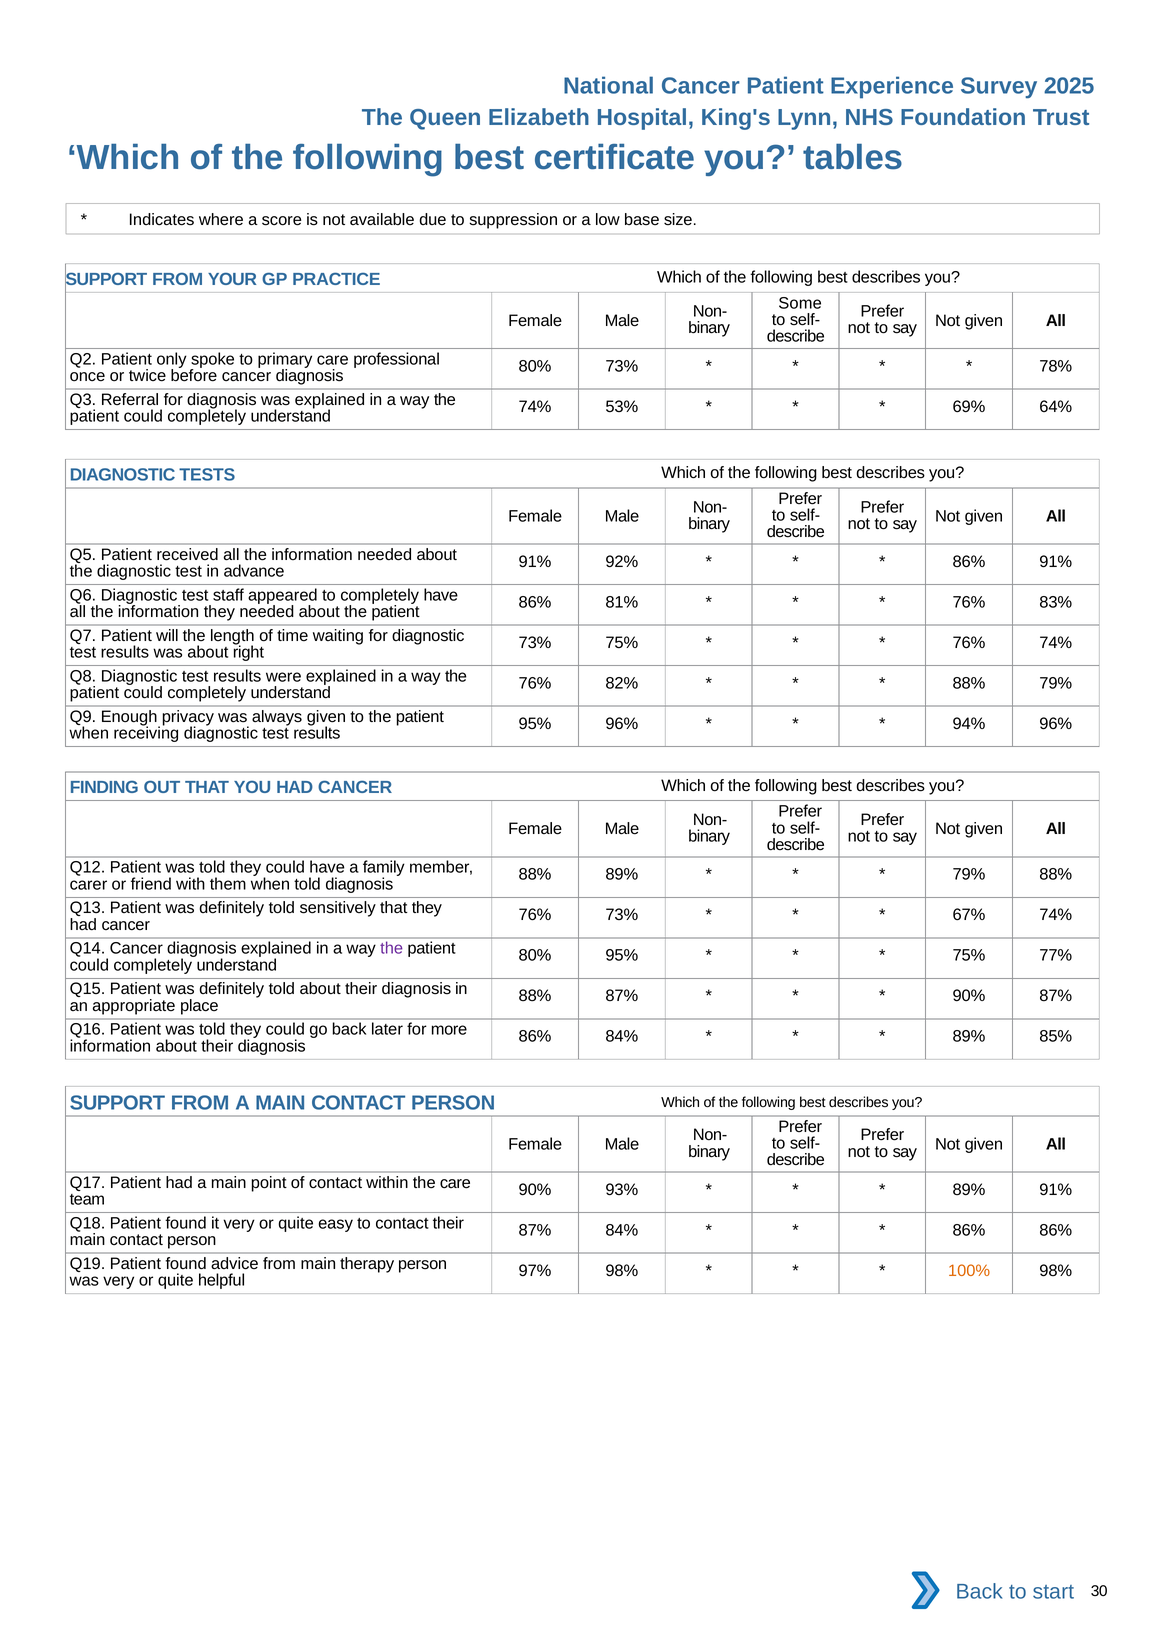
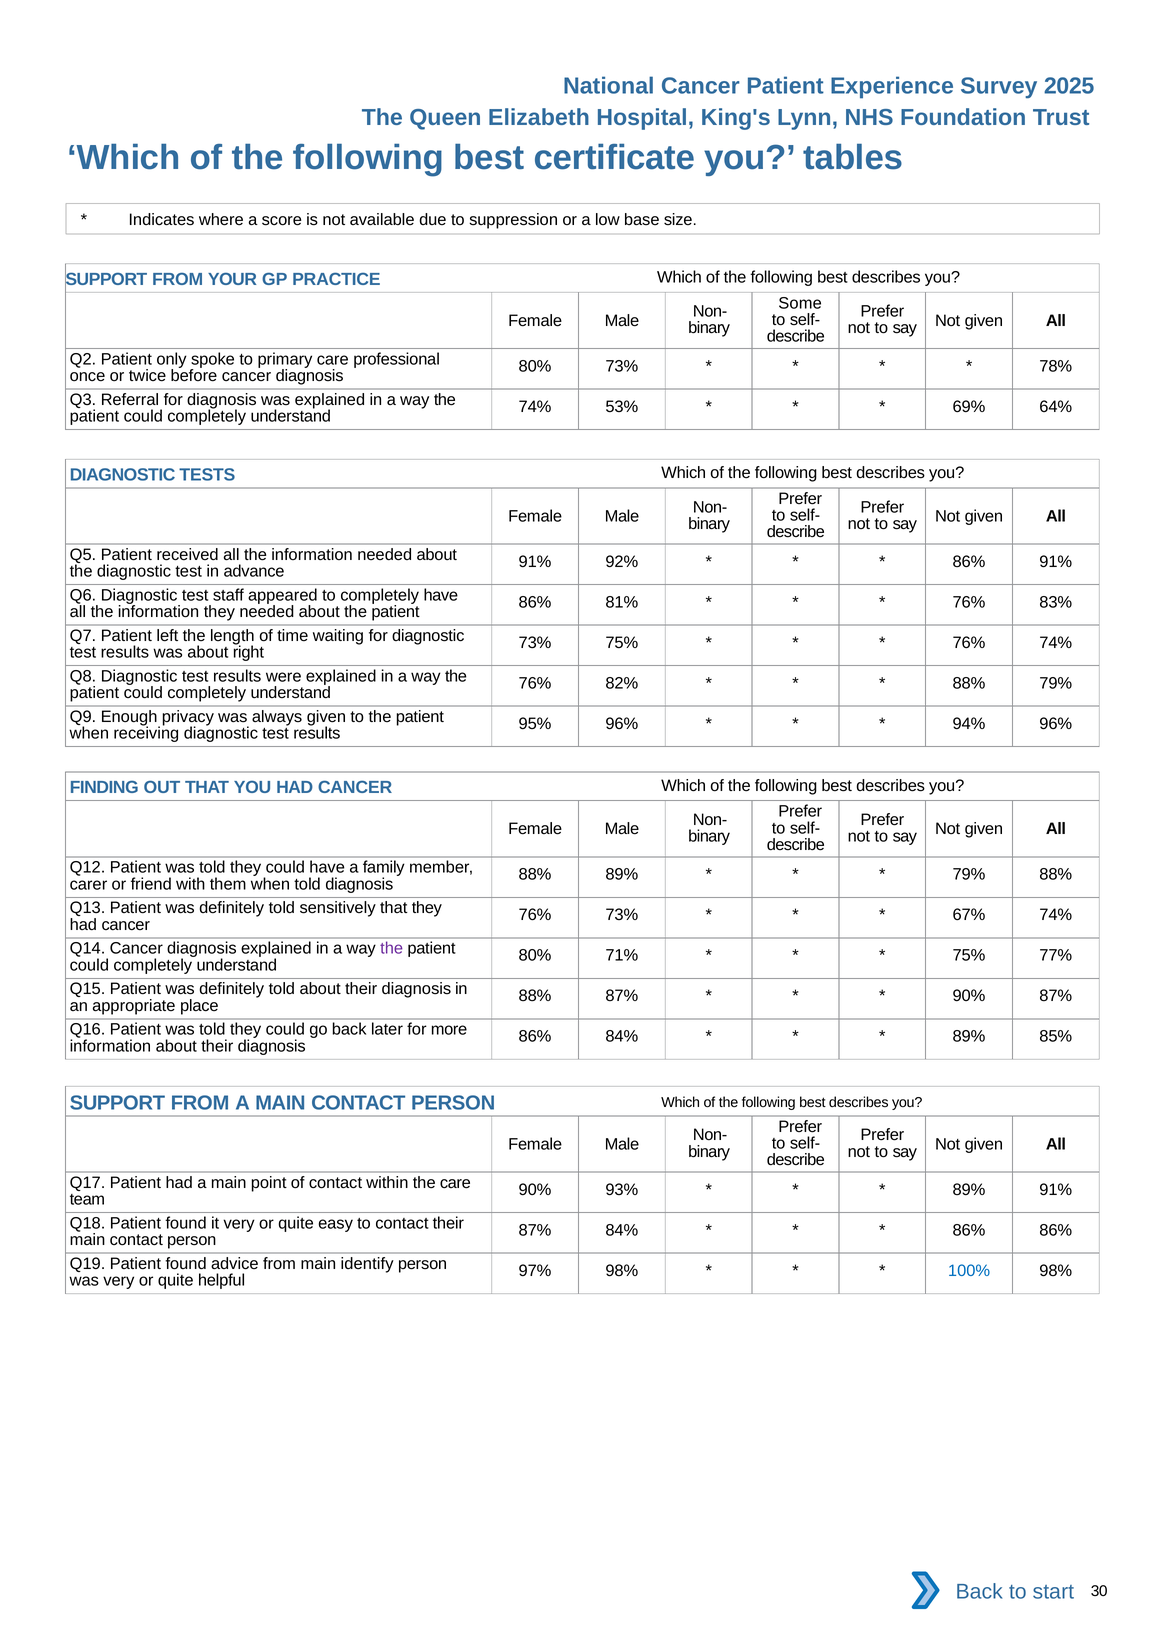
will: will -> left (167, 636)
80% 95%: 95% -> 71% (622, 955)
therapy: therapy -> identify (367, 1264)
100% colour: orange -> blue (969, 1270)
